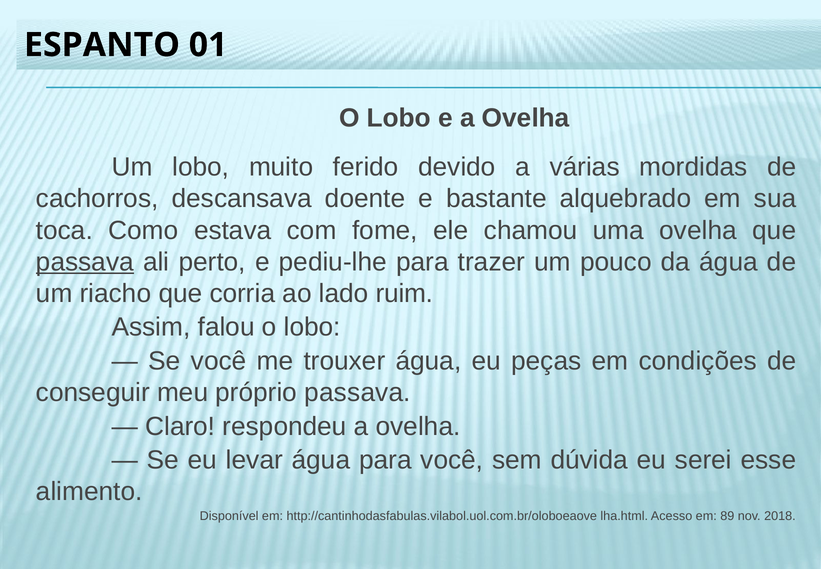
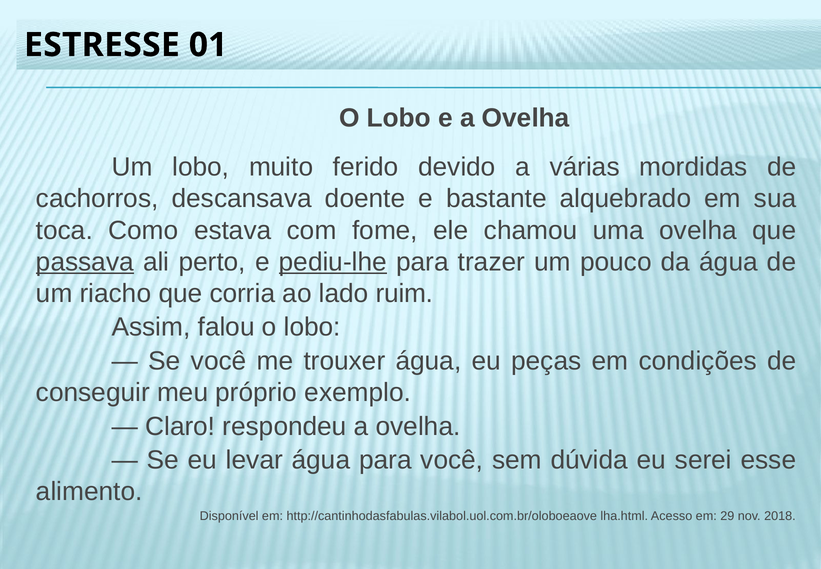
ESPANTO: ESPANTO -> ESTRESSE (102, 45)
pediu-lhe underline: none -> present (333, 262)
próprio passava: passava -> exemplo (358, 392)
89: 89 -> 29 (727, 516)
